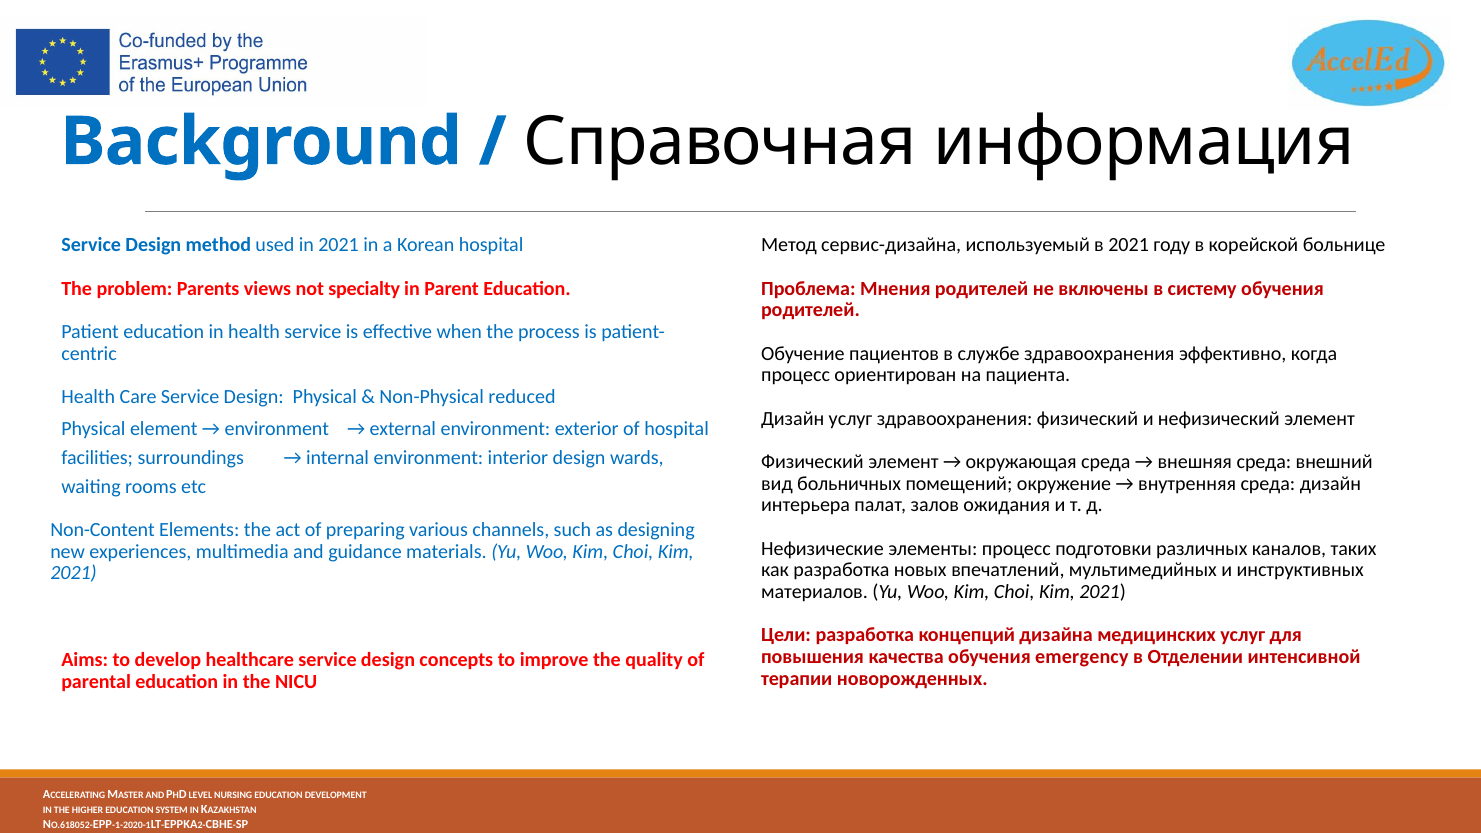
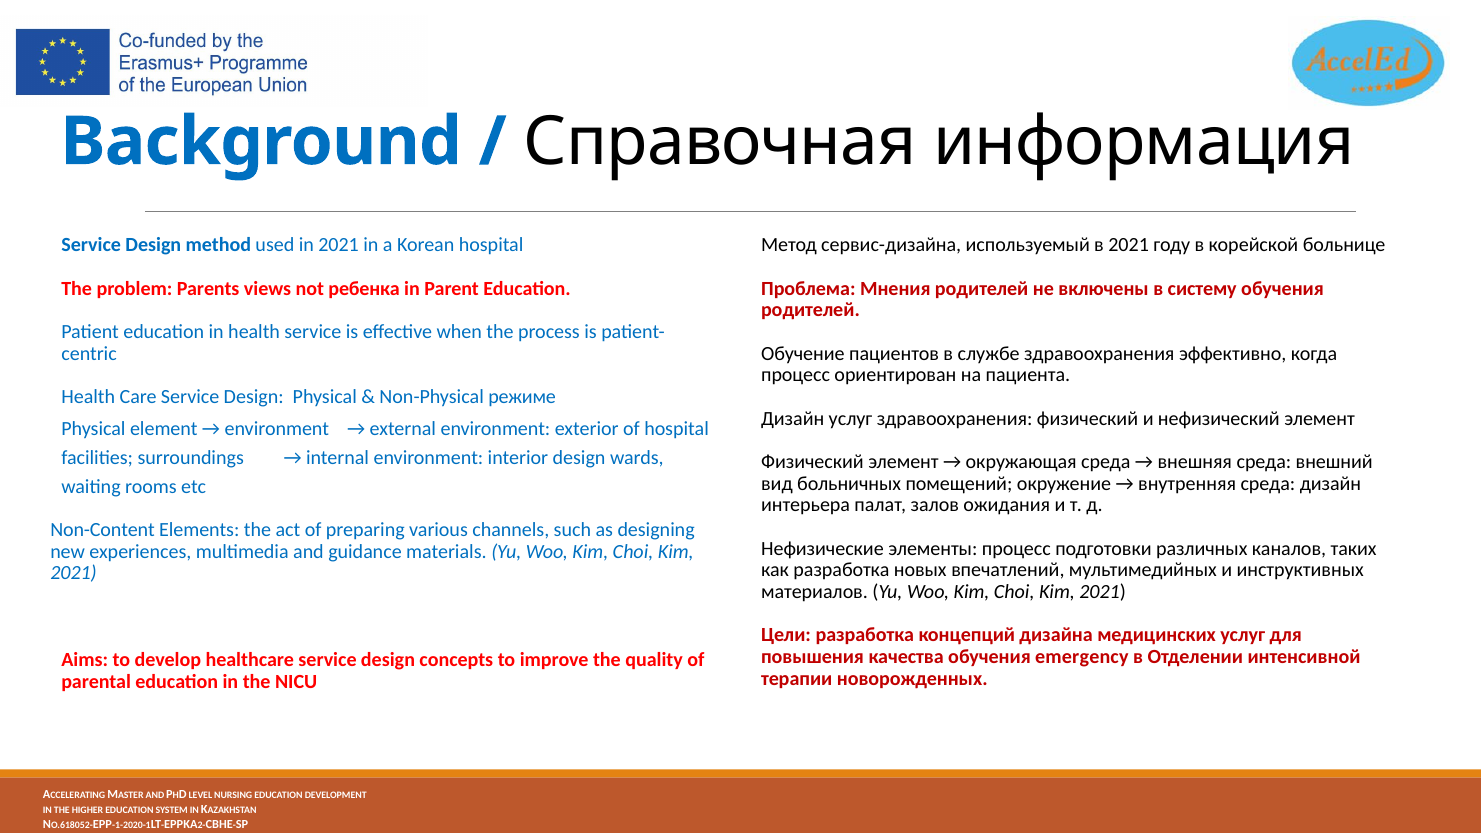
specialty: specialty -> ребенка (364, 289)
reduced: reduced -> режиме (522, 397)
